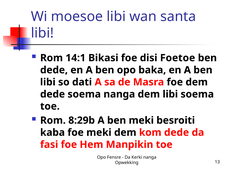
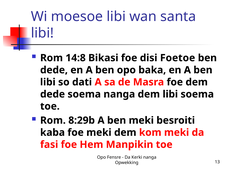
14:1: 14:1 -> 14:8 (76, 58)
kom dede: dede -> meki (177, 133)
